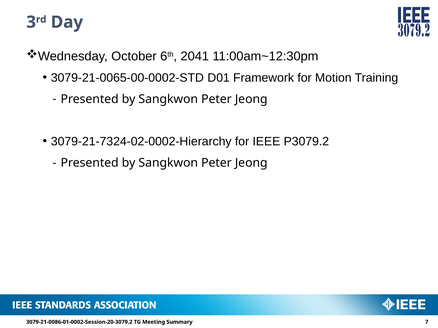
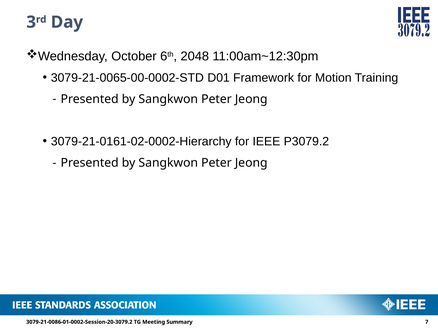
2041: 2041 -> 2048 (195, 56)
3079-21-7324-02-0002-Hierarchy: 3079-21-7324-02-0002-Hierarchy -> 3079-21-0161-02-0002-Hierarchy (141, 142)
